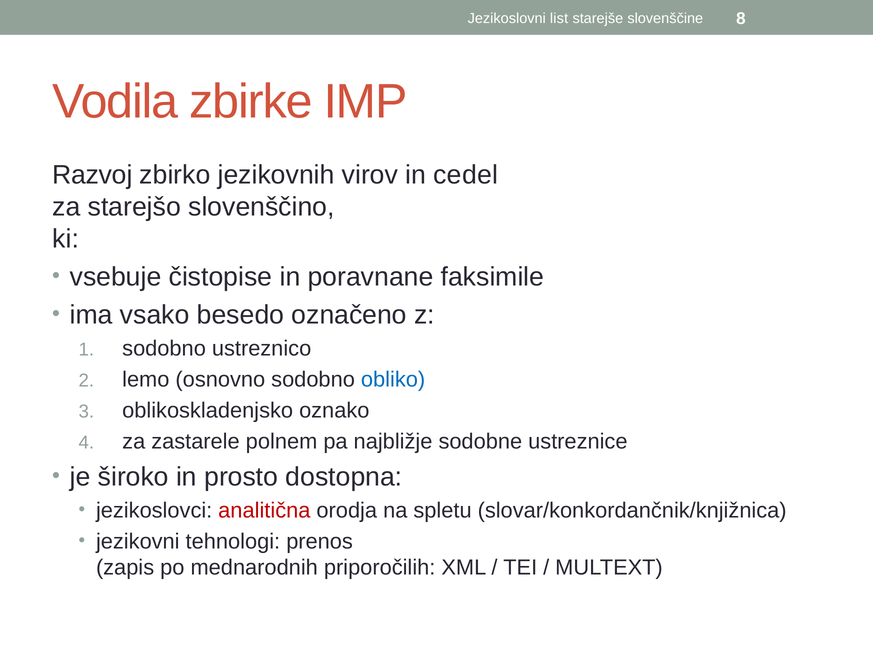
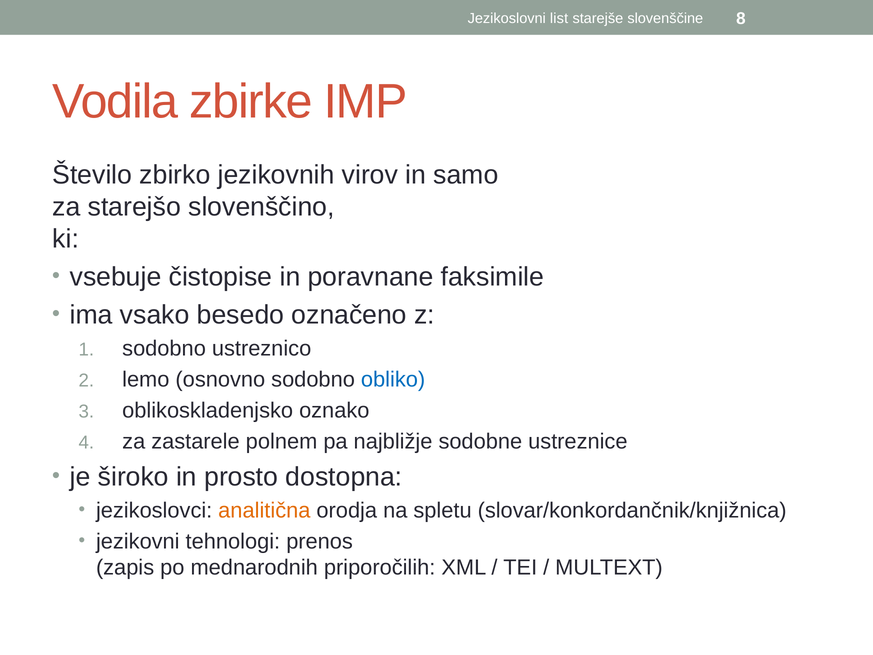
Razvoj: Razvoj -> Število (92, 175)
cedel: cedel -> samo (466, 175)
analitična colour: red -> orange (264, 510)
